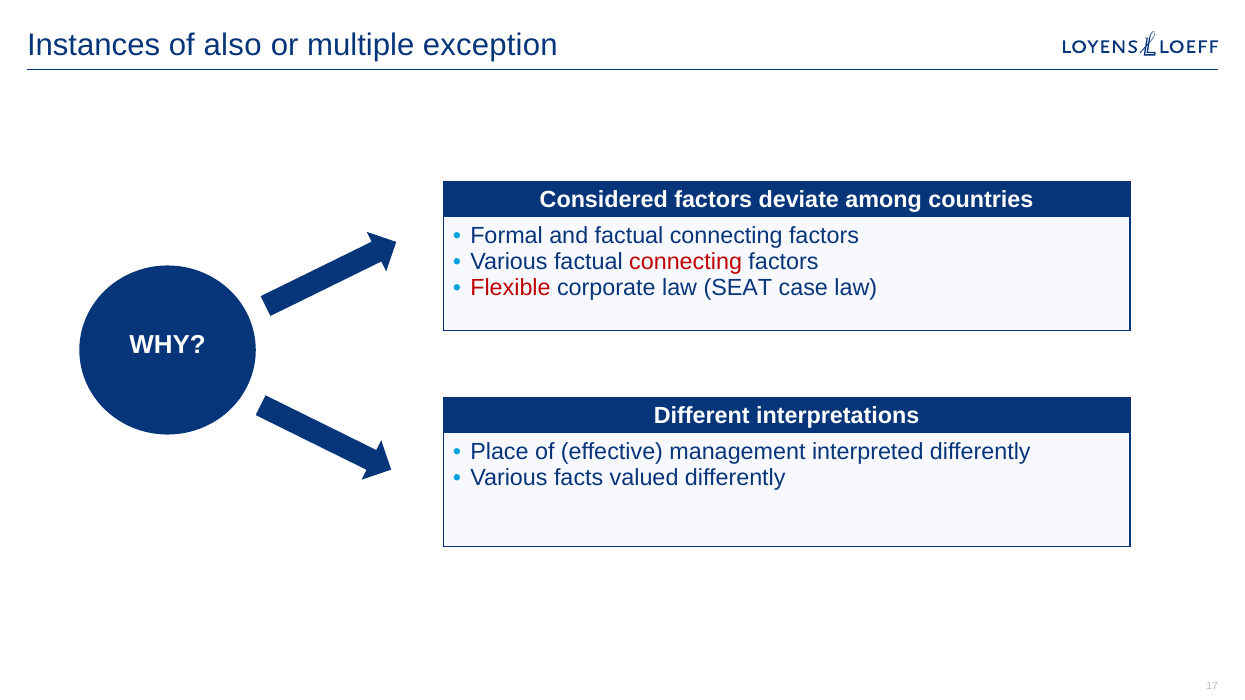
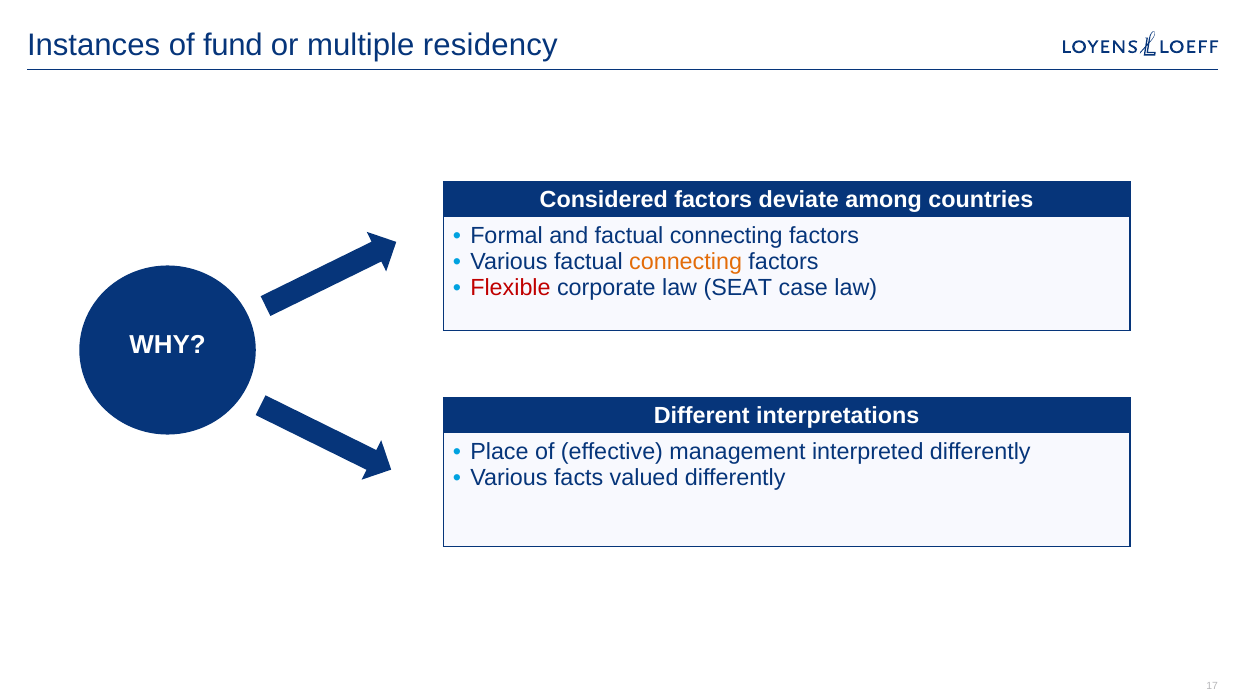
also: also -> fund (233, 46)
exception: exception -> residency (490, 46)
connecting colour: red -> orange (686, 262)
